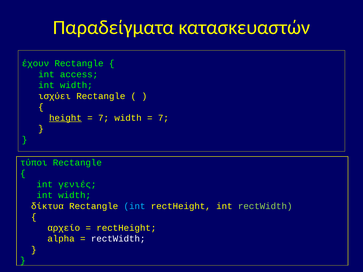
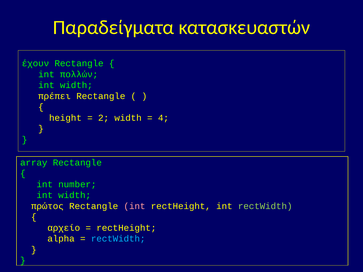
access: access -> πολλών (79, 74)
ισχύει: ισχύει -> πρέπει (55, 96)
height underline: present -> none (65, 118)
7: 7 -> 2 (104, 118)
7: 7 -> 4 (163, 118)
τύποι: τύποι -> array (34, 163)
γενιές: γενιές -> number (77, 185)
δίκτυα: δίκτυα -> πρώτος (47, 206)
int colour: light blue -> pink (135, 206)
rectWidth colour: white -> light blue (118, 239)
